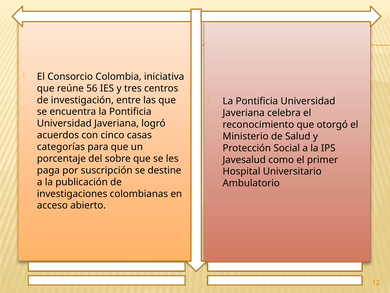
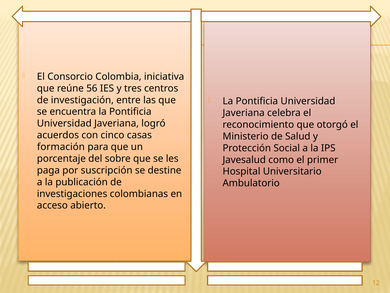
categorías: categorías -> formación (61, 147)
